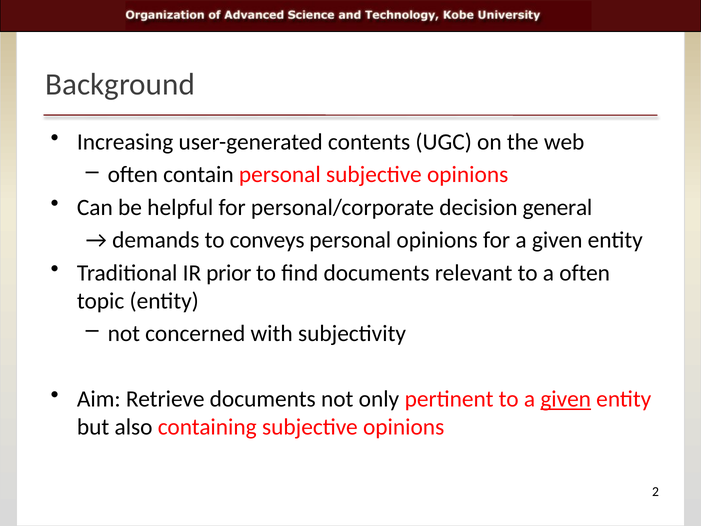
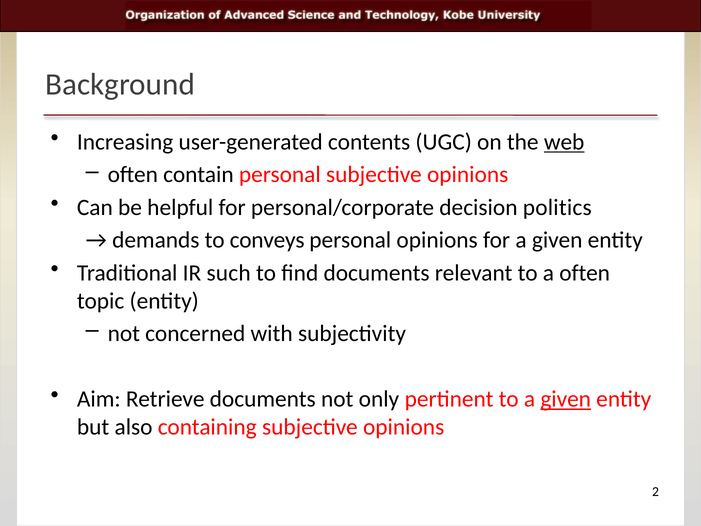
web underline: none -> present (564, 142)
general: general -> politics (557, 207)
prior: prior -> such (229, 273)
